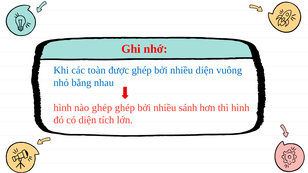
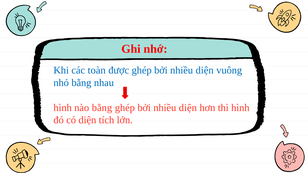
nào ghép: ghép -> bằng (102, 108)
sánh: sánh -> diện (188, 108)
